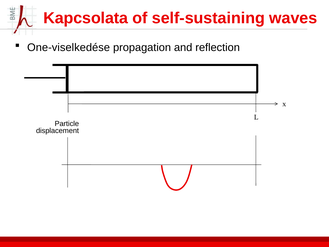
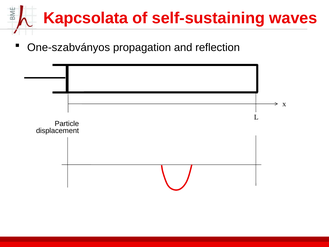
One-viselkedése: One-viselkedése -> One-szabványos (69, 47)
